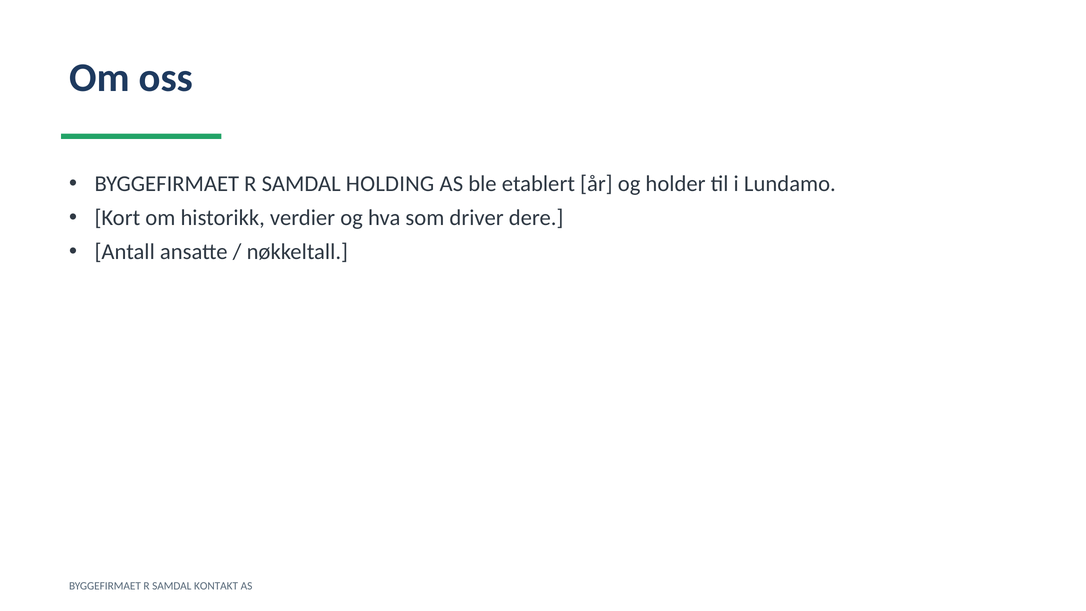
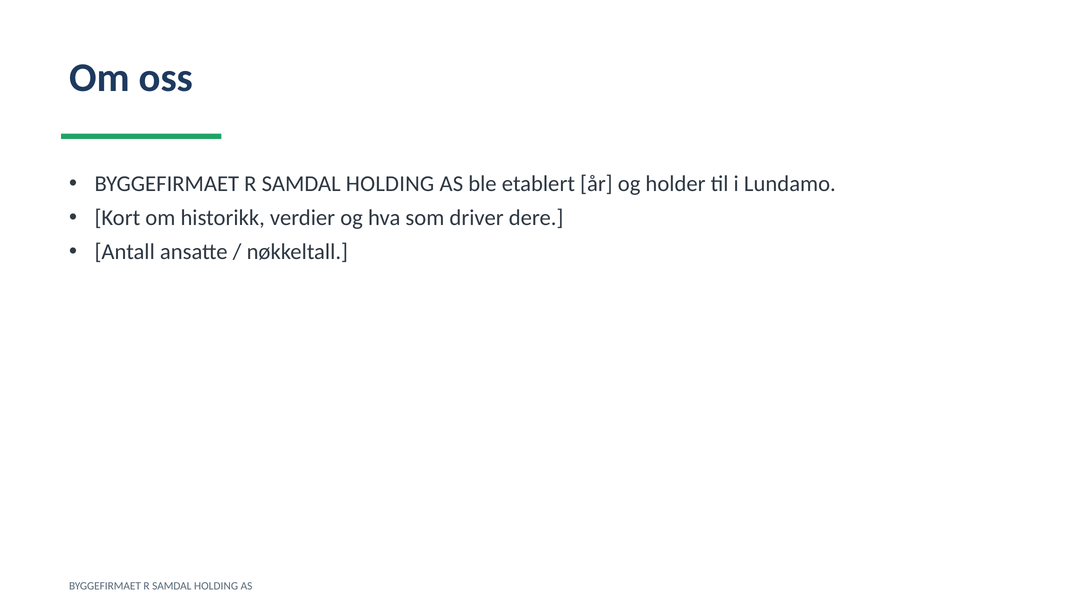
KONTAKT: KONTAKT -> HOLDING (216, 586)
